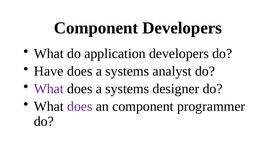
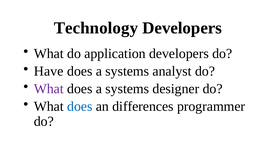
Component: Component -> Technology (96, 28)
does colour: purple -> blue (80, 107)
an component: component -> differences (143, 107)
